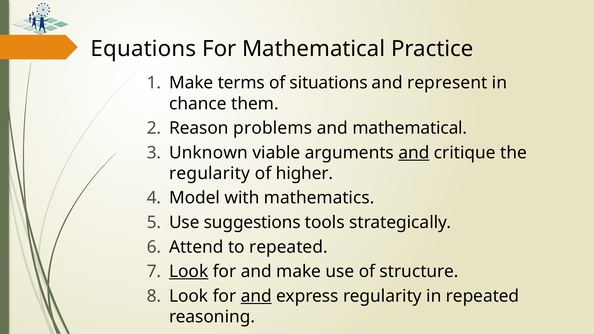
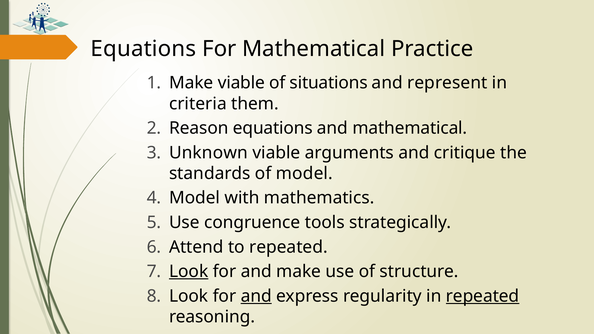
Make terms: terms -> viable (241, 83)
chance: chance -> criteria (198, 104)
Reason problems: problems -> equations (273, 128)
and underline: present -> none (414, 153)
regularity: regularity -> standards (210, 173)
of higher: higher -> model (304, 173)
suggestions: suggestions -> congruence (252, 223)
repeated underline: none -> present (483, 296)
